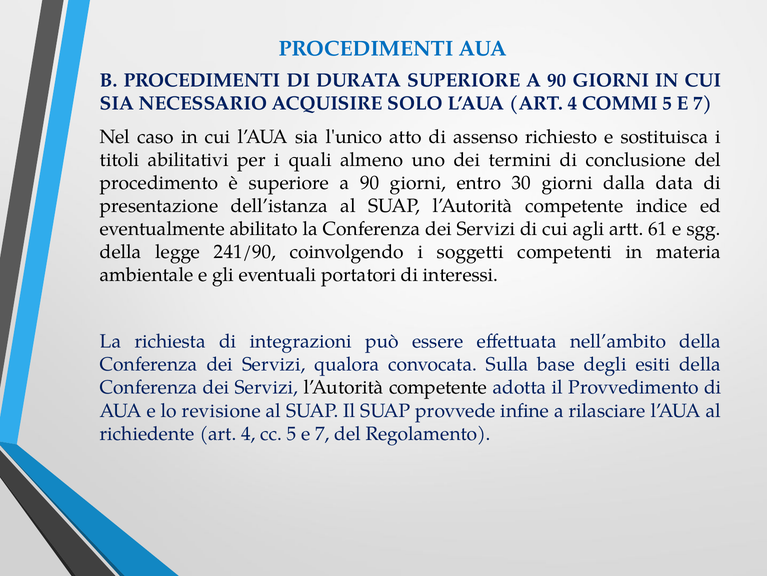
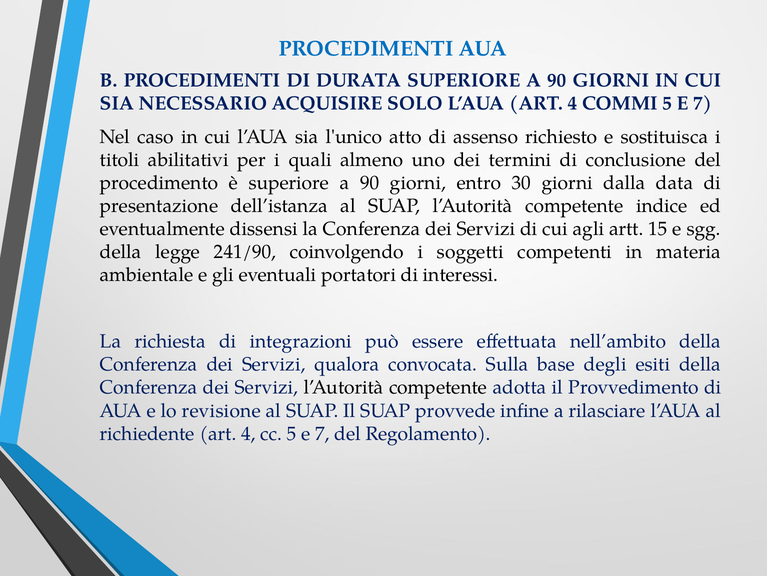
abilitato: abilitato -> dissensi (264, 229)
61: 61 -> 15 (658, 229)
